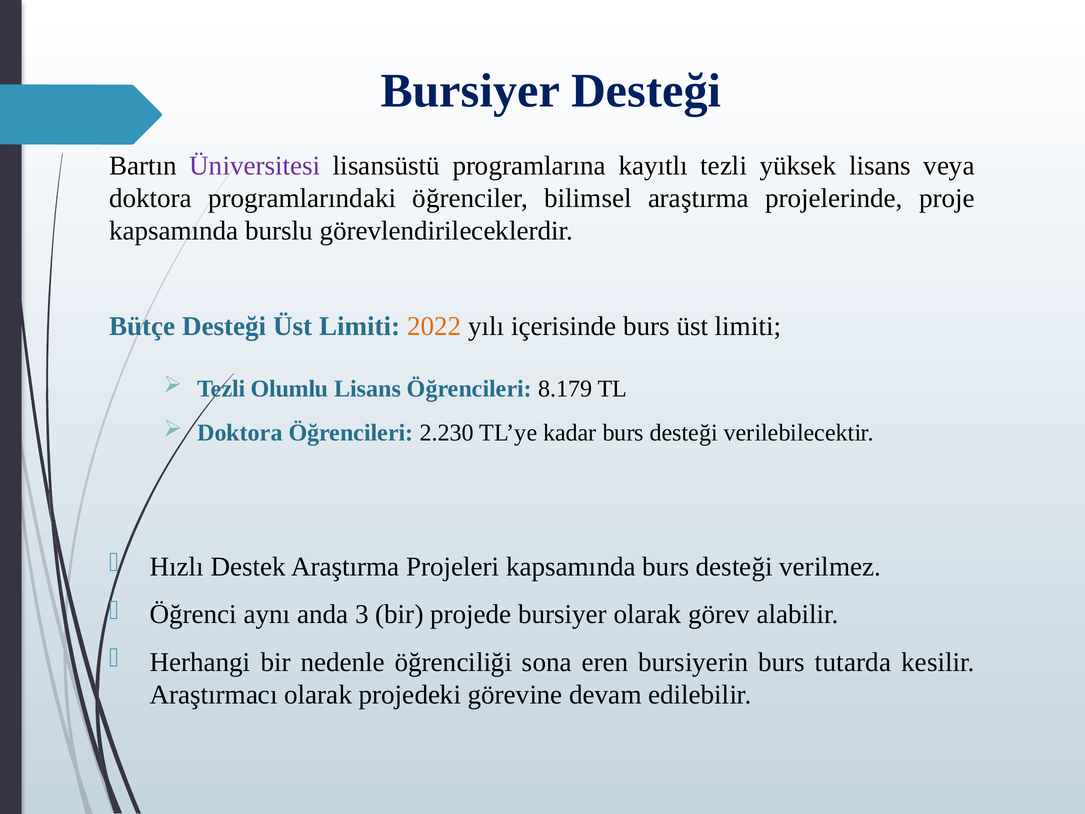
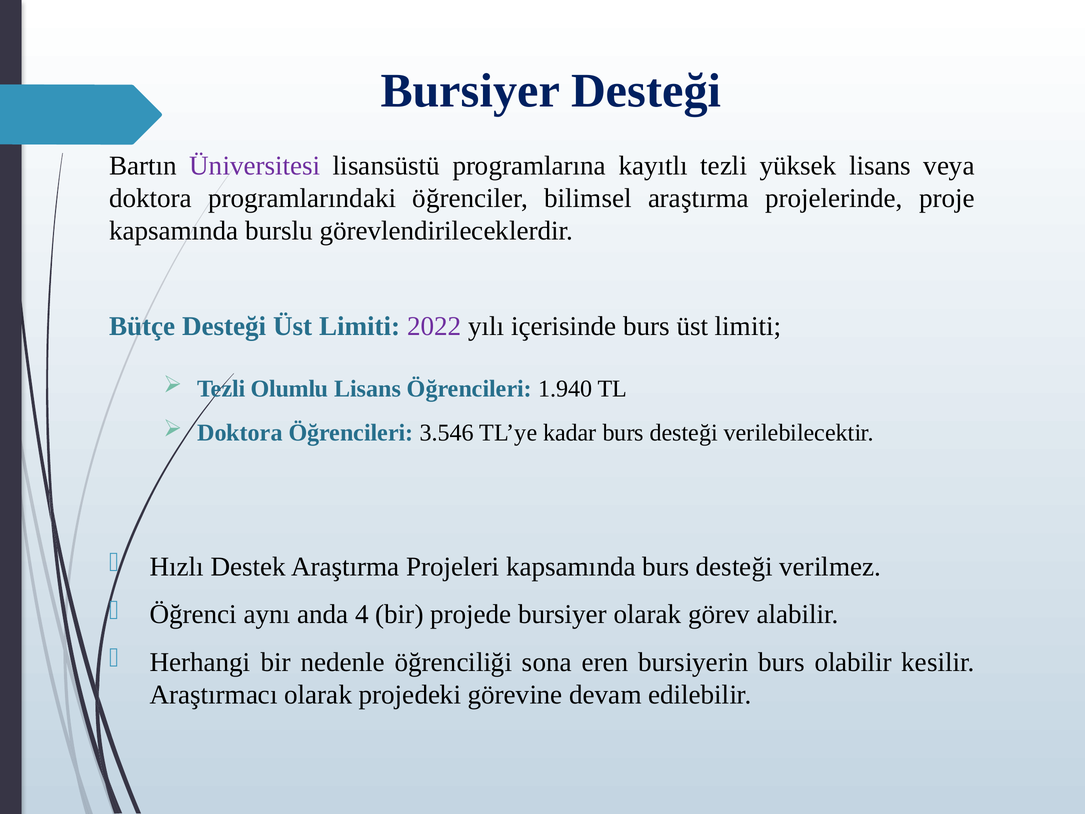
2022 colour: orange -> purple (434, 326)
8.179: 8.179 -> 1.940 (565, 389)
2.230: 2.230 -> 3.546 (447, 433)
3: 3 -> 4 (362, 614)
tutarda: tutarda -> olabilir (853, 662)
